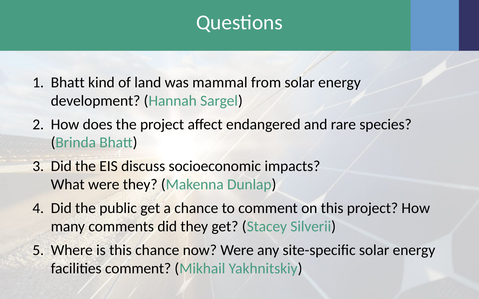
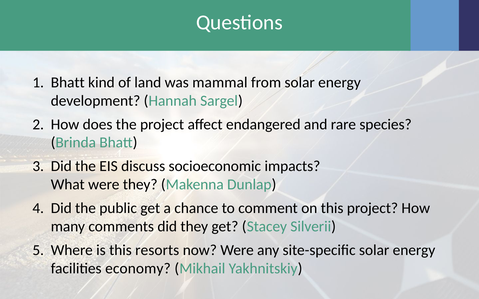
this chance: chance -> resorts (157, 251)
facilities comment: comment -> economy (138, 269)
